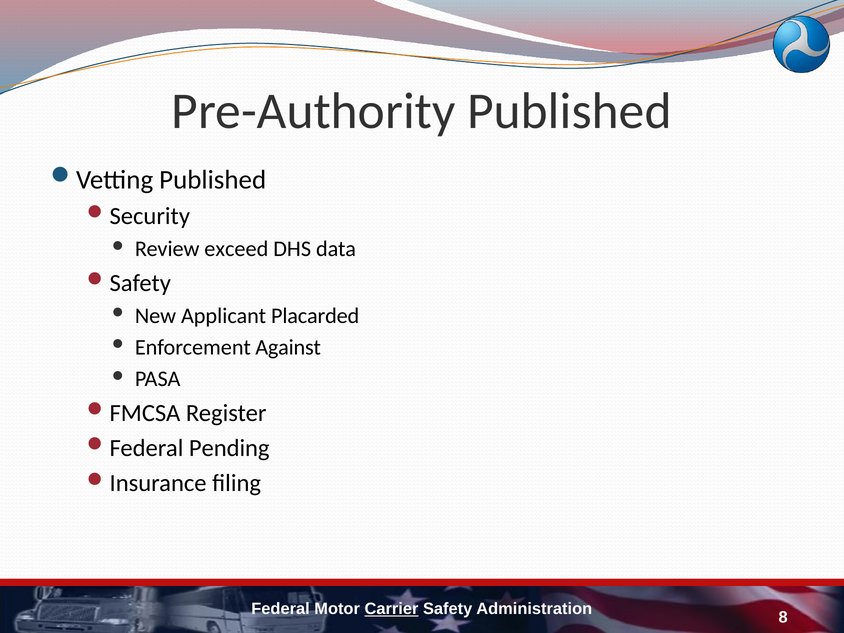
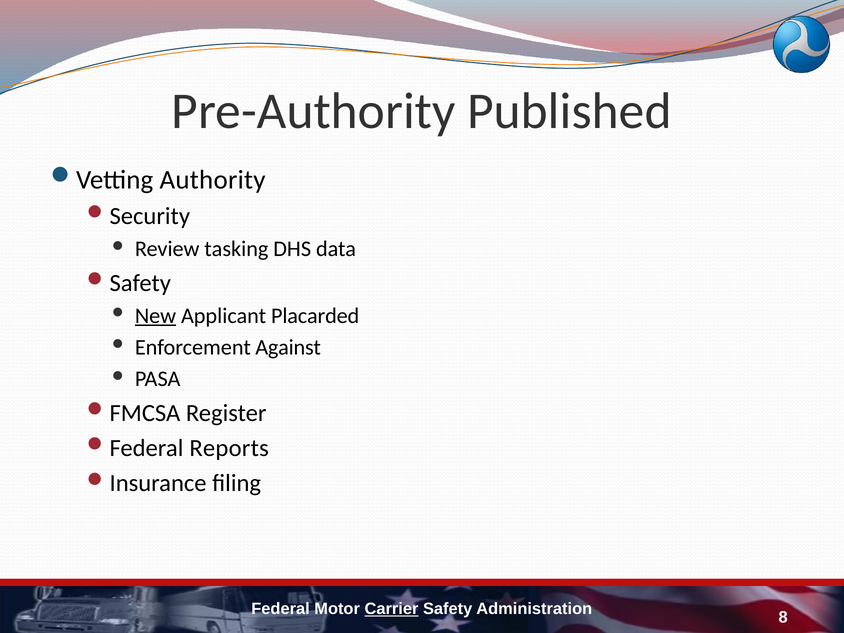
Vetting Published: Published -> Authority (213, 180)
exceed: exceed -> tasking (236, 249)
New underline: none -> present (155, 316)
Pending: Pending -> Reports (229, 448)
